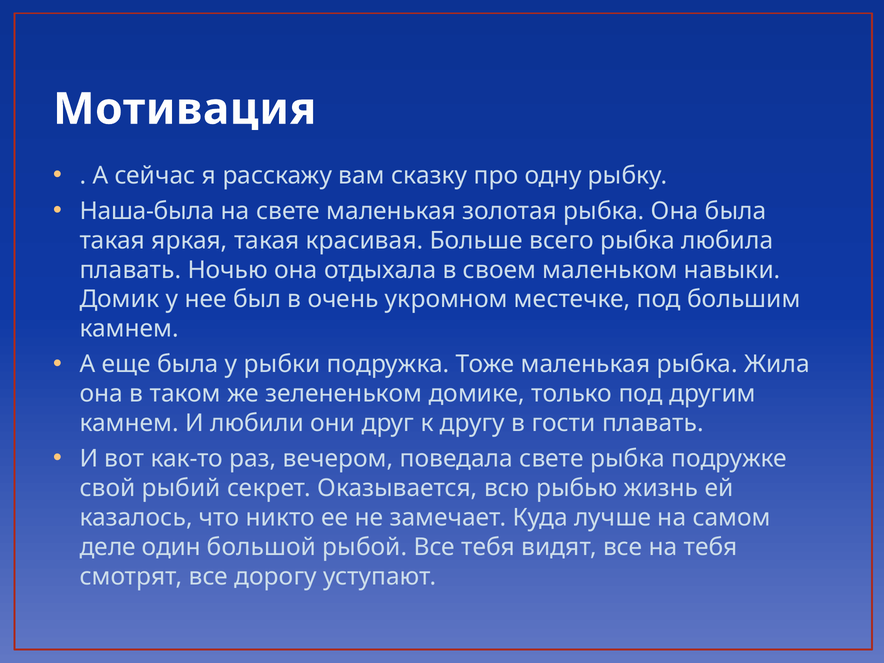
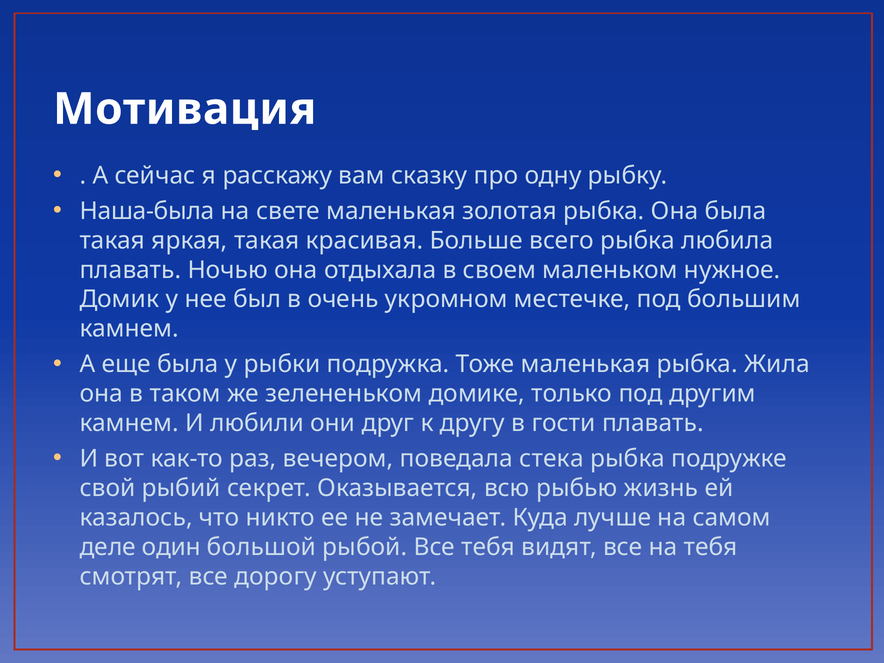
навыки: навыки -> нужное (732, 270)
поведала свете: свете -> стека (552, 459)
